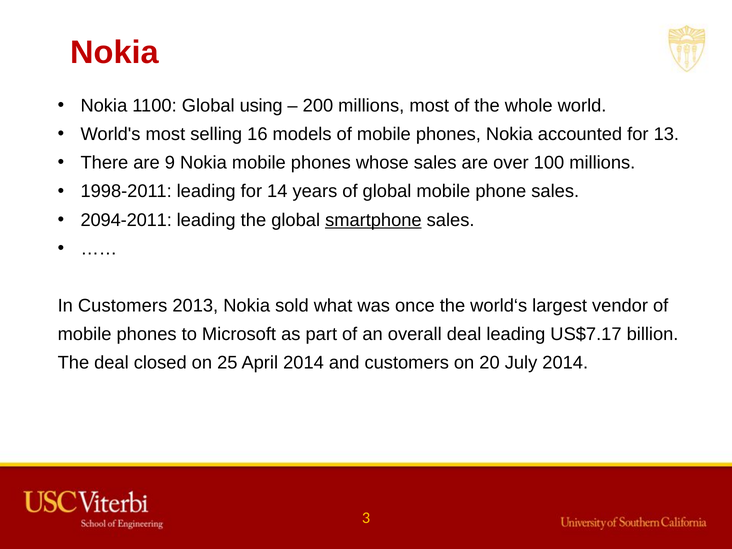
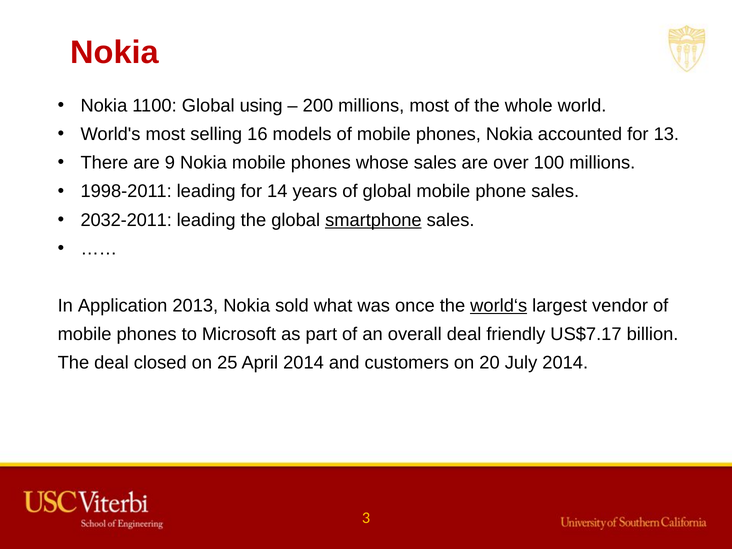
2094-2011: 2094-2011 -> 2032-2011 (126, 220)
In Customers: Customers -> Application (123, 306)
world‘s underline: none -> present (499, 306)
deal leading: leading -> friendly (516, 334)
